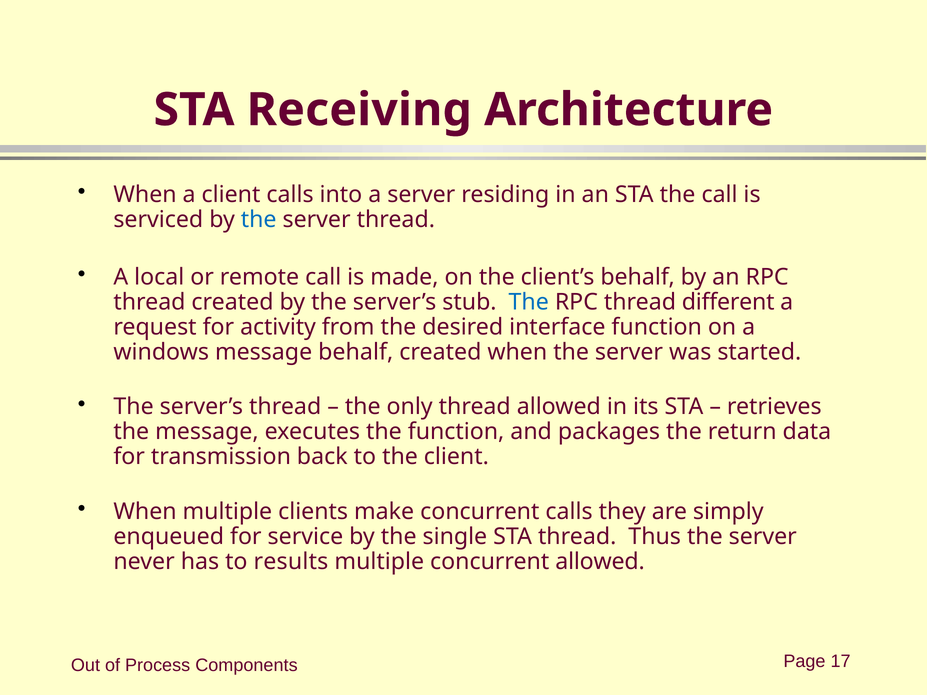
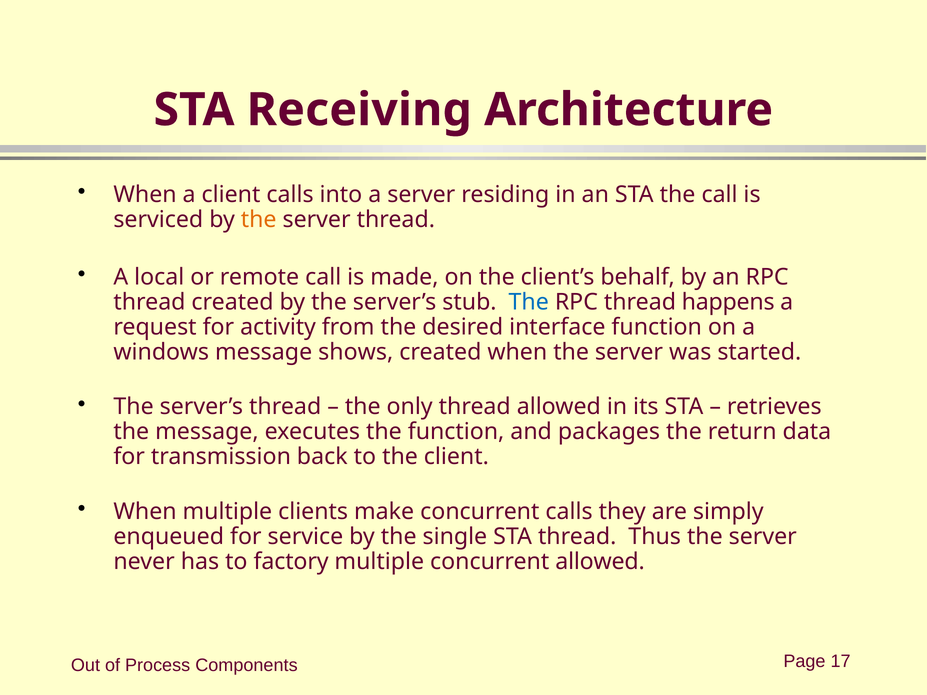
the colour: blue -> orange (259, 220)
different: different -> happens (728, 302)
message behalf: behalf -> shows (356, 352)
results: results -> factory (291, 562)
